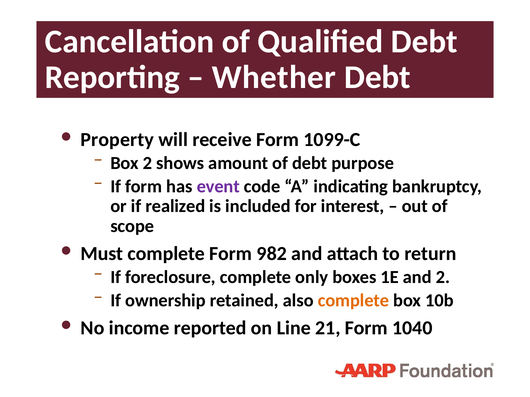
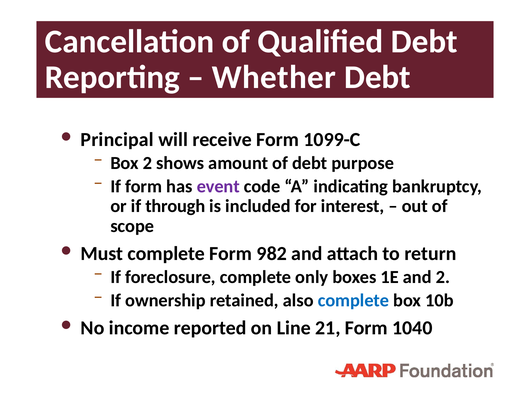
Property: Property -> Principal (117, 140)
realized: realized -> through (175, 206)
complete colour: orange -> blue (353, 301)
